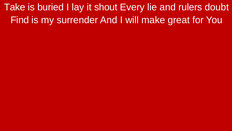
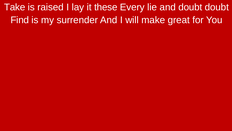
buried: buried -> raised (51, 7)
shout: shout -> these (106, 7)
and rulers: rulers -> doubt (190, 7)
